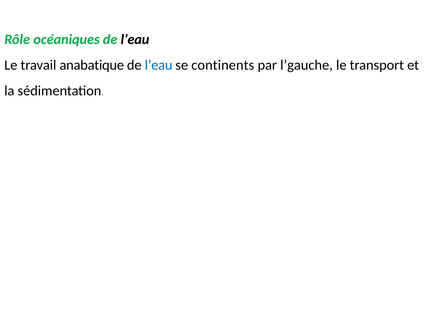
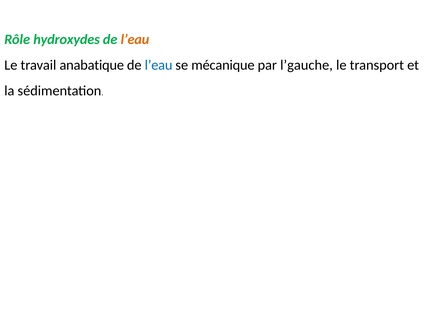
océaniques: océaniques -> hydroxydes (67, 39)
l’eau colour: black -> orange (135, 39)
continents: continents -> mécanique (223, 65)
